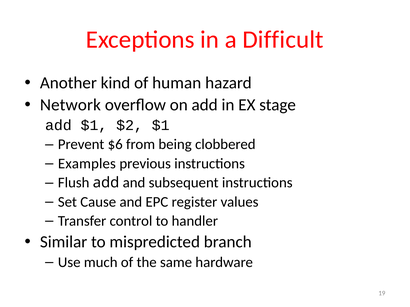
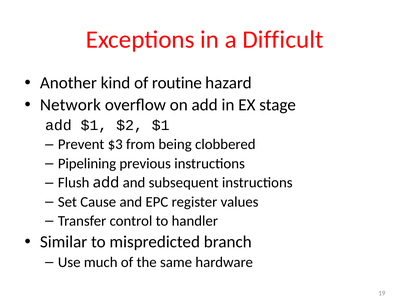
human: human -> routine (177, 83)
$6: $6 -> $3 (115, 145)
Examples: Examples -> Pipelining (87, 164)
